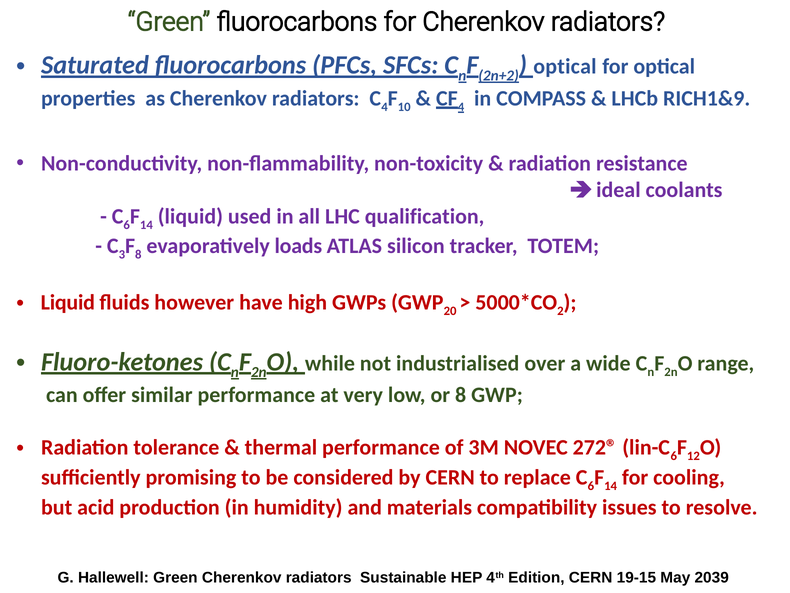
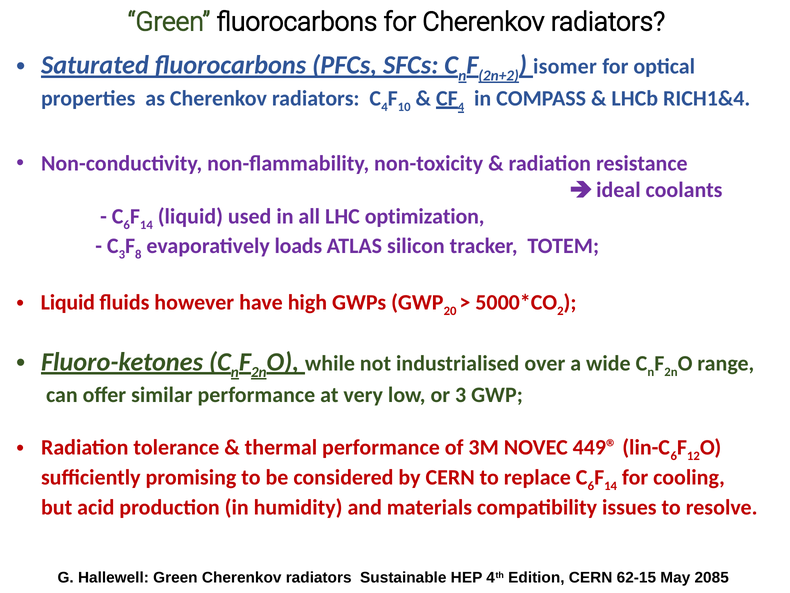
optical: optical -> isomer (565, 67)
RICH1&9: RICH1&9 -> RICH1&4 (707, 98)
qualification: qualification -> optimization (425, 216)
or 8: 8 -> 3 (461, 395)
272®: 272® -> 449® (595, 447)
19-15: 19-15 -> 62-15 (636, 577)
2039: 2039 -> 2085 (712, 577)
